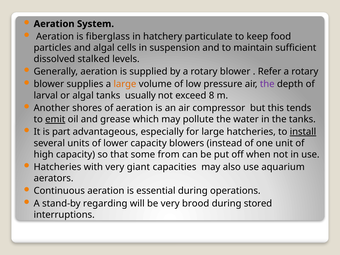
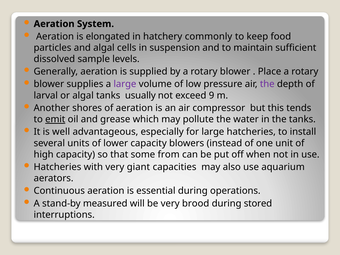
fiberglass: fiberglass -> elongated (108, 36)
particulate: particulate -> commonly (209, 36)
stalked: stalked -> sample (94, 59)
Refer: Refer -> Place (270, 72)
large colour: orange -> purple (125, 84)
8: 8 -> 9 (212, 95)
part: part -> well (61, 132)
install underline: present -> none (303, 132)
regarding: regarding -> measured (105, 203)
